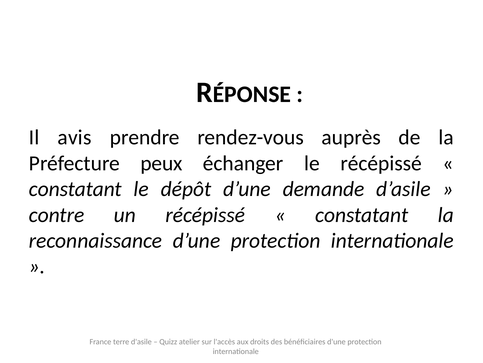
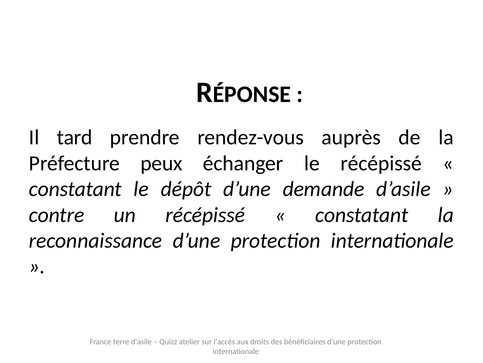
avis: avis -> tard (75, 137)
